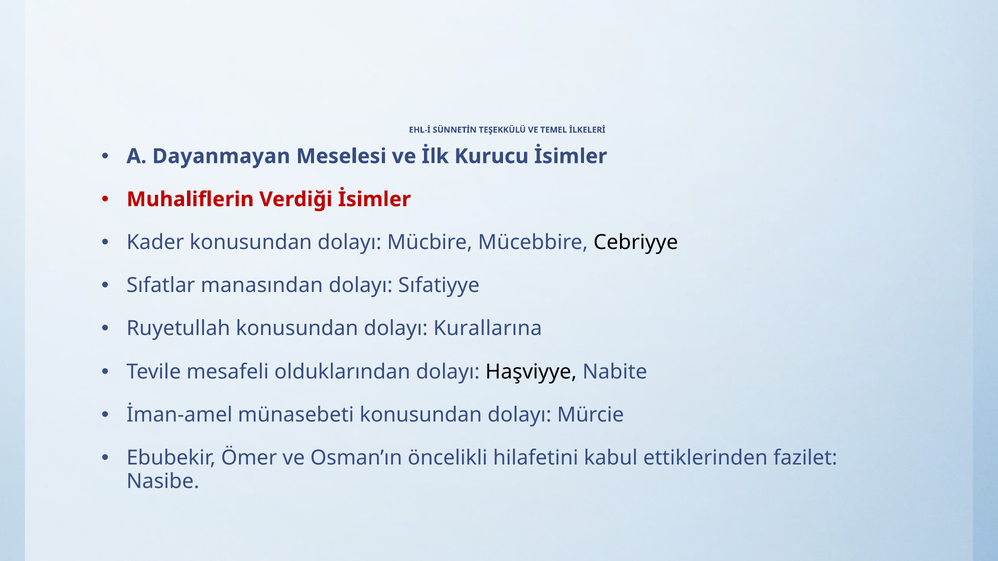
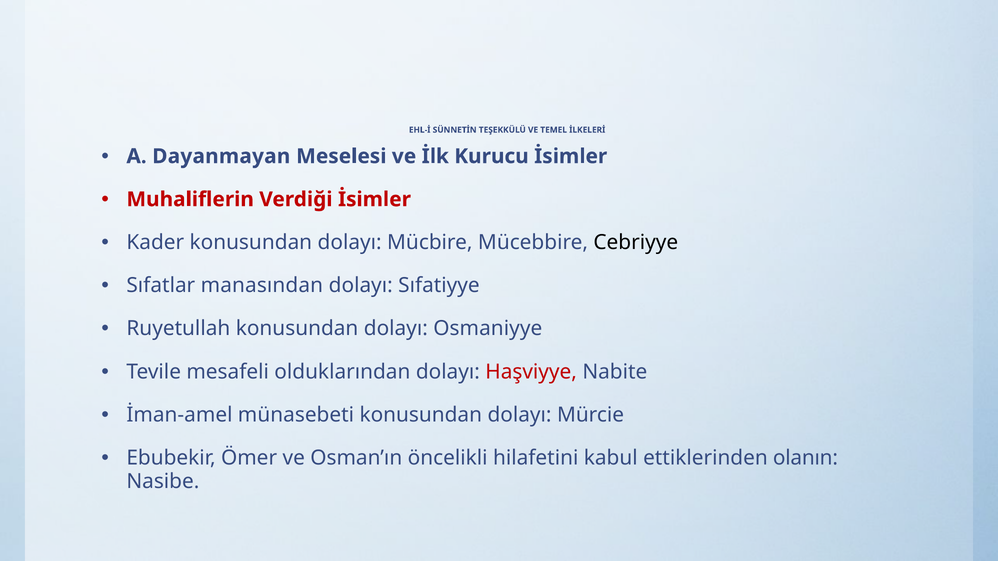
Kurallarına: Kurallarına -> Osmaniyye (488, 329)
Haşviyye colour: black -> red (531, 372)
fazilet: fazilet -> olanın (805, 458)
